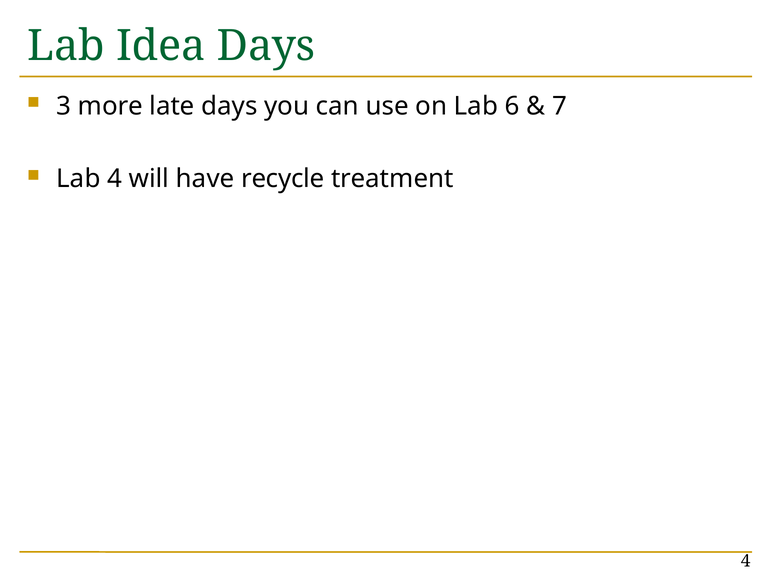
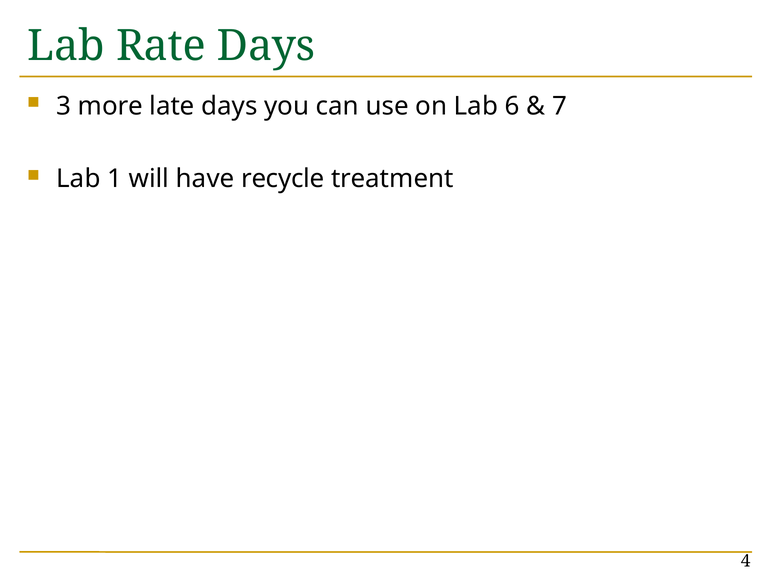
Idea: Idea -> Rate (161, 46)
Lab 4: 4 -> 1 (115, 179)
